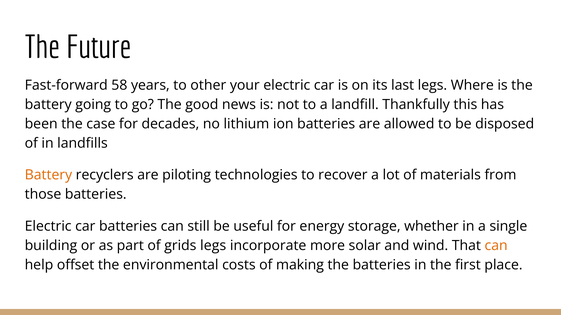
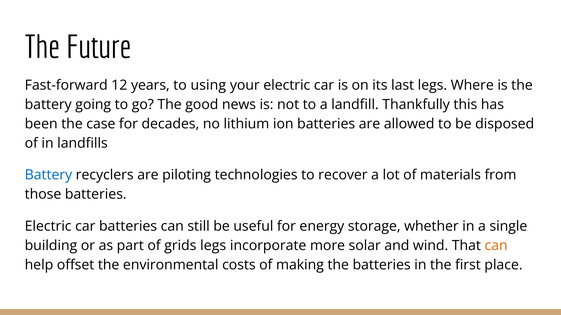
58: 58 -> 12 (119, 86)
other: other -> using (208, 86)
Battery colour: orange -> blue (48, 175)
